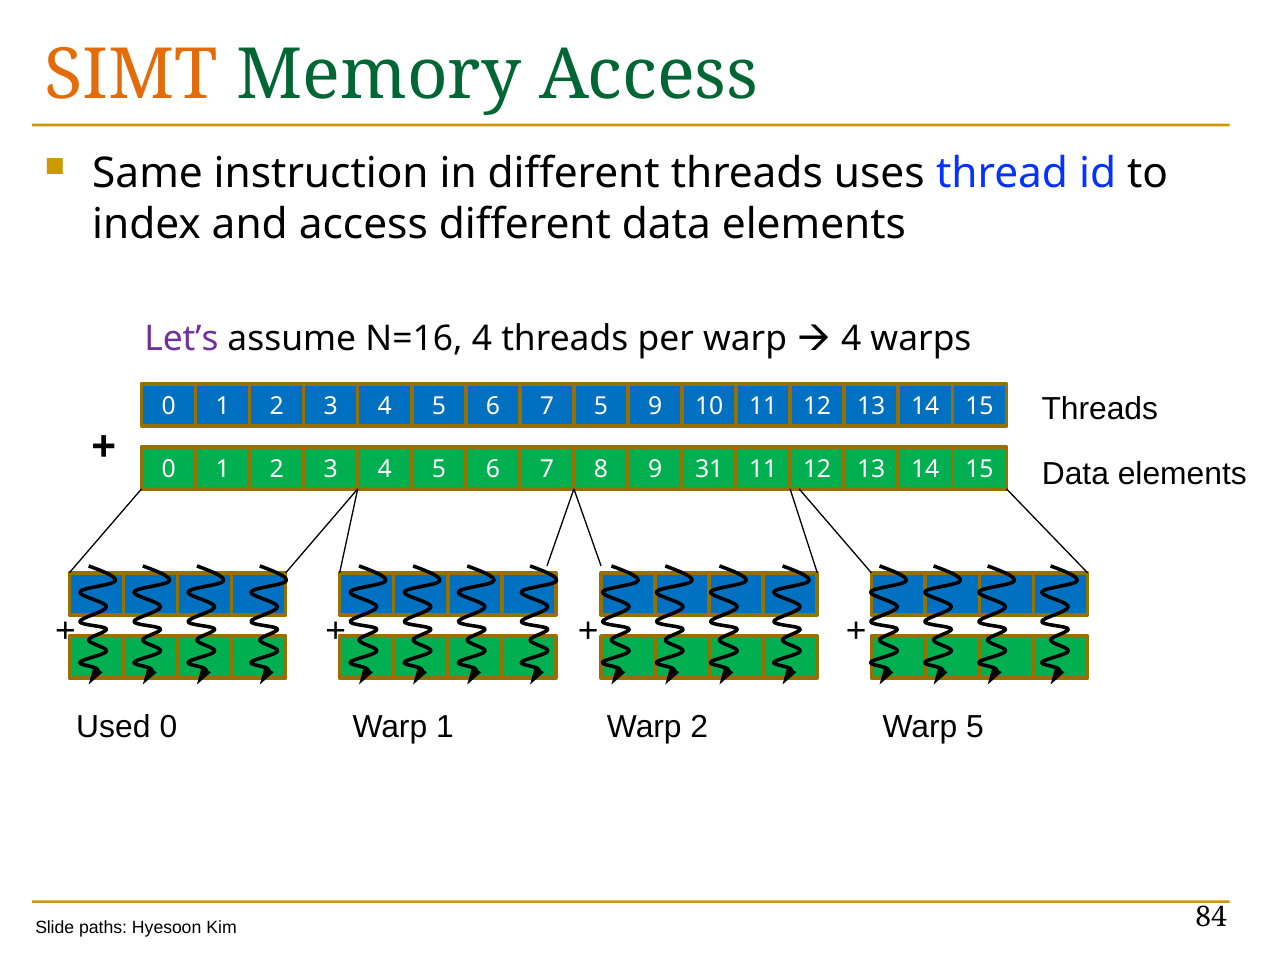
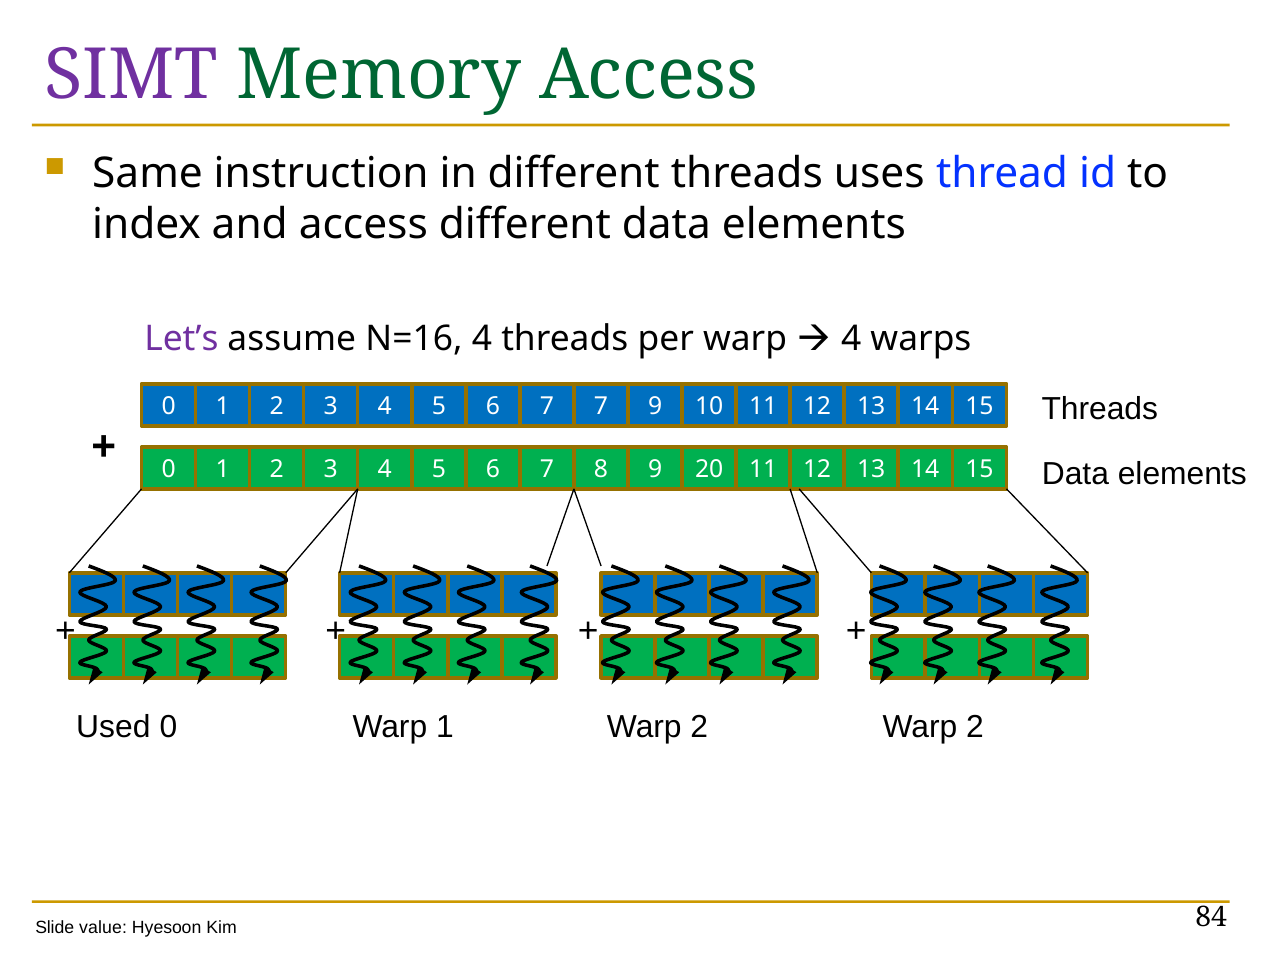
SIMT colour: orange -> purple (131, 75)
7 5: 5 -> 7 (601, 407)
31: 31 -> 20 (709, 470)
2 Warp 5: 5 -> 2 (975, 727)
paths: paths -> value (103, 927)
